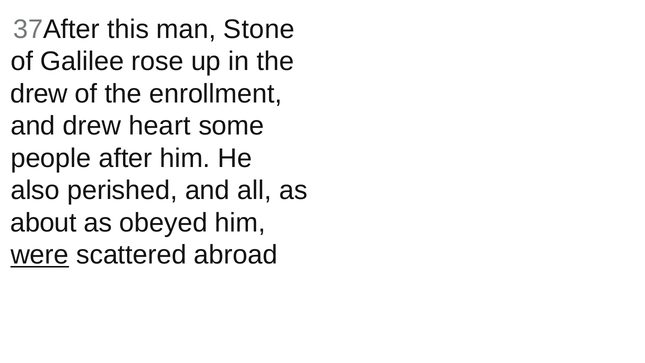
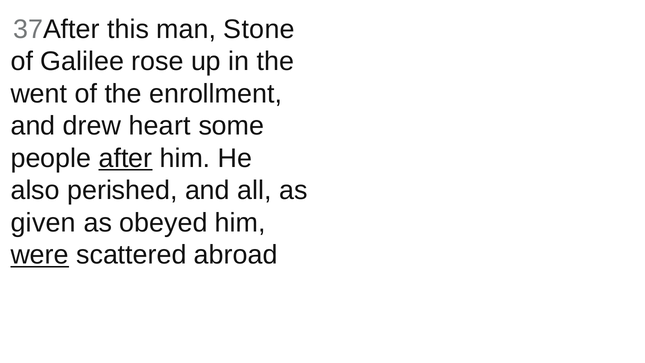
drew: drew -> went (39, 94)
after underline: none -> present (125, 158)
about: about -> given (43, 223)
